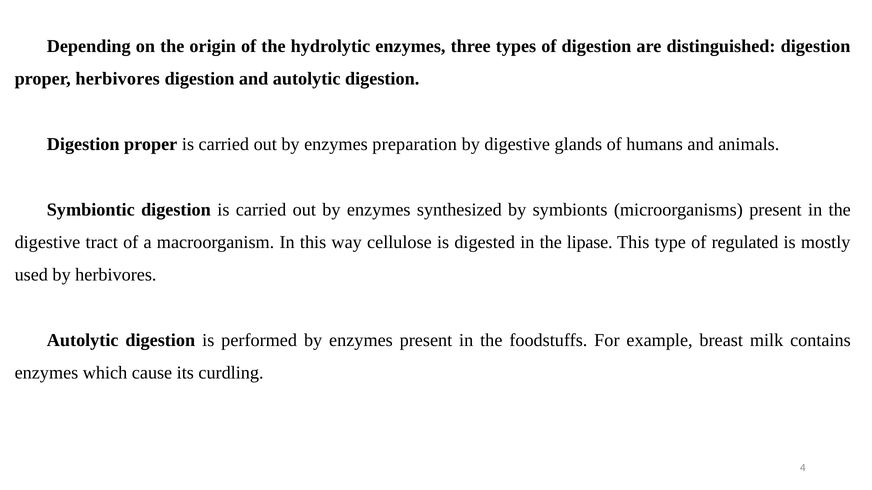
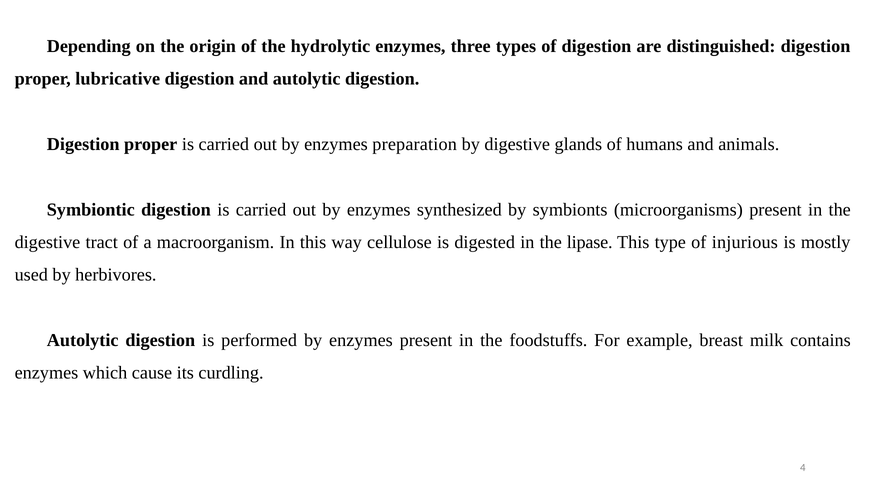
proper herbivores: herbivores -> lubricative (118, 79)
regulated: regulated -> injurious (745, 243)
